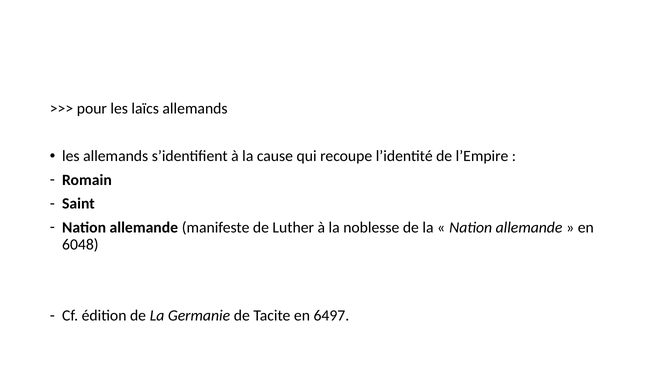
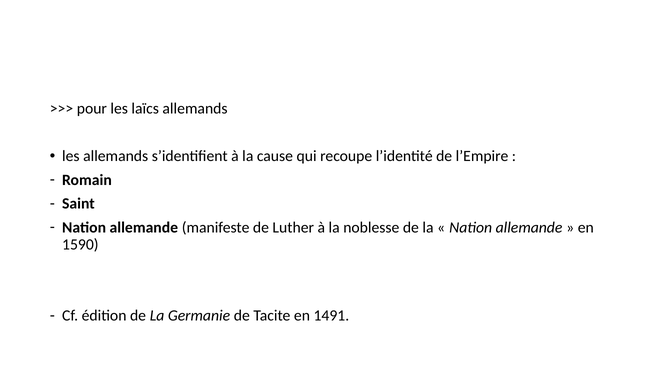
6048: 6048 -> 1590 (80, 244)
6497: 6497 -> 1491 (331, 315)
